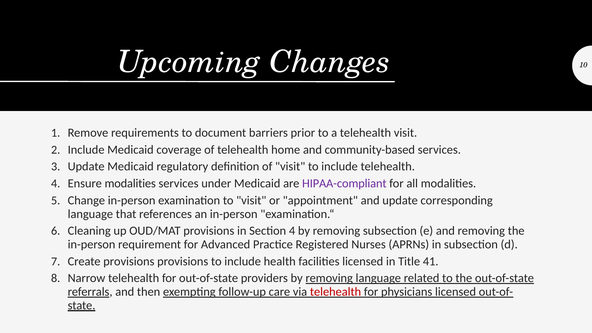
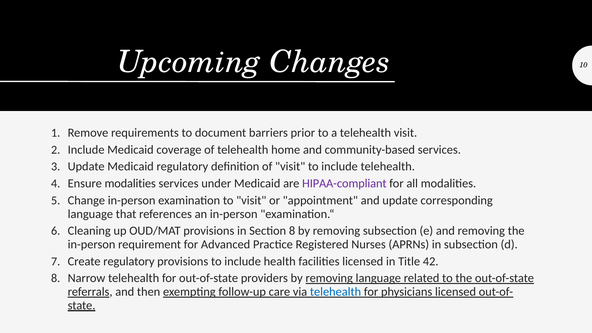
Section 4: 4 -> 8 (292, 231)
Create provisions: provisions -> regulatory (129, 261)
41: 41 -> 42 (431, 261)
telehealth colour: red -> blue (336, 292)
